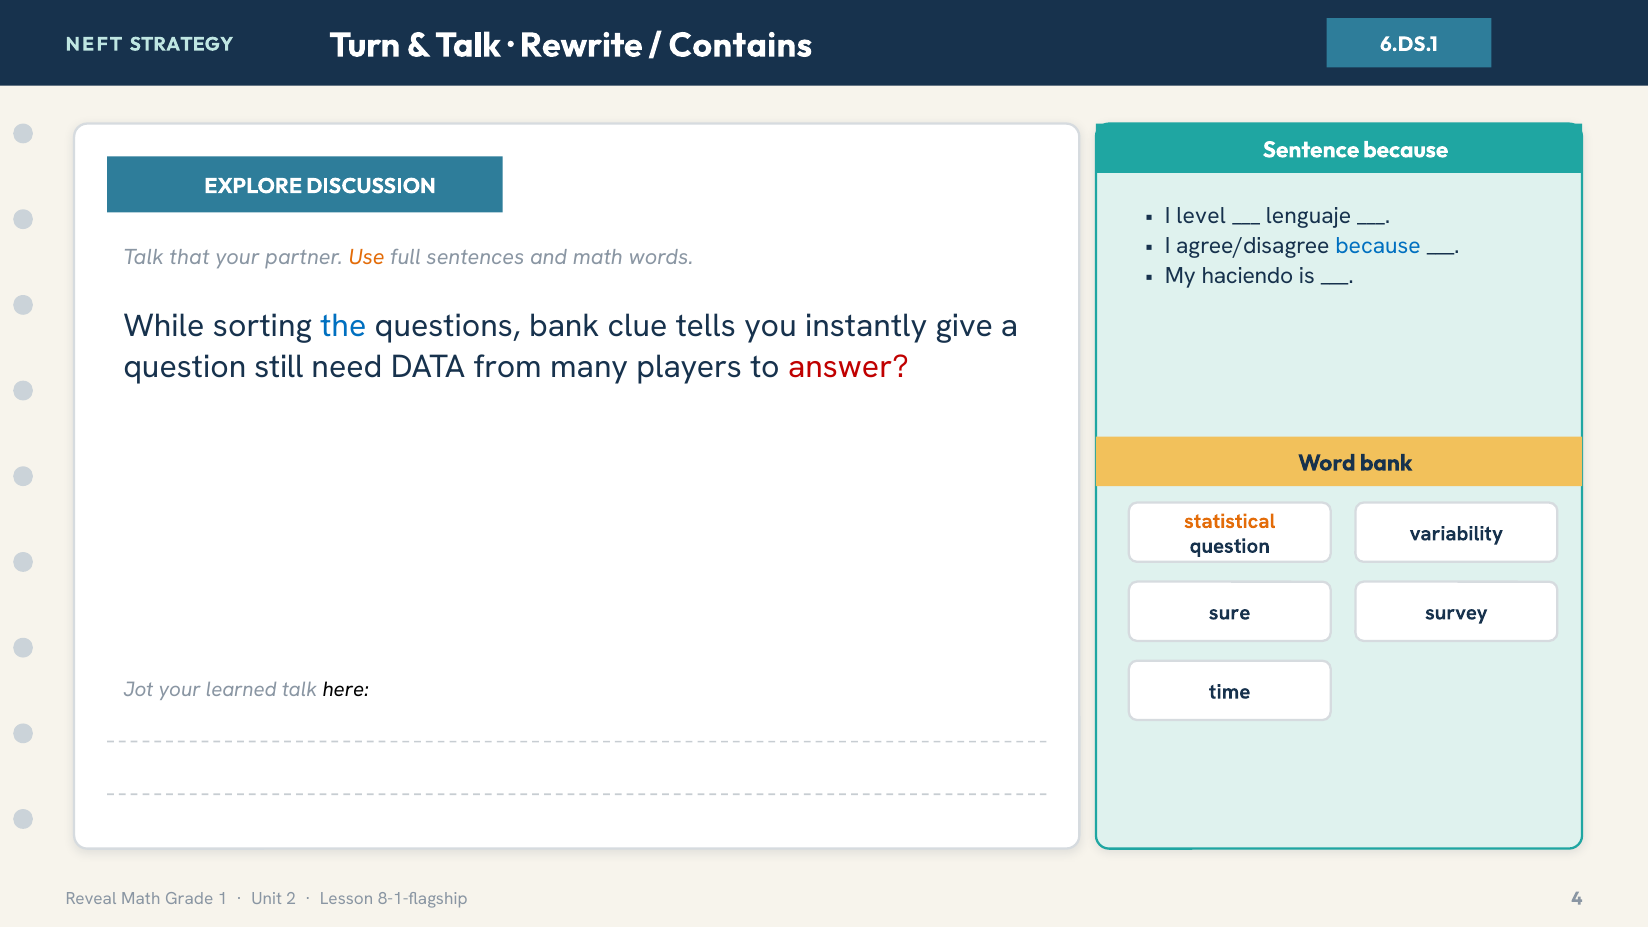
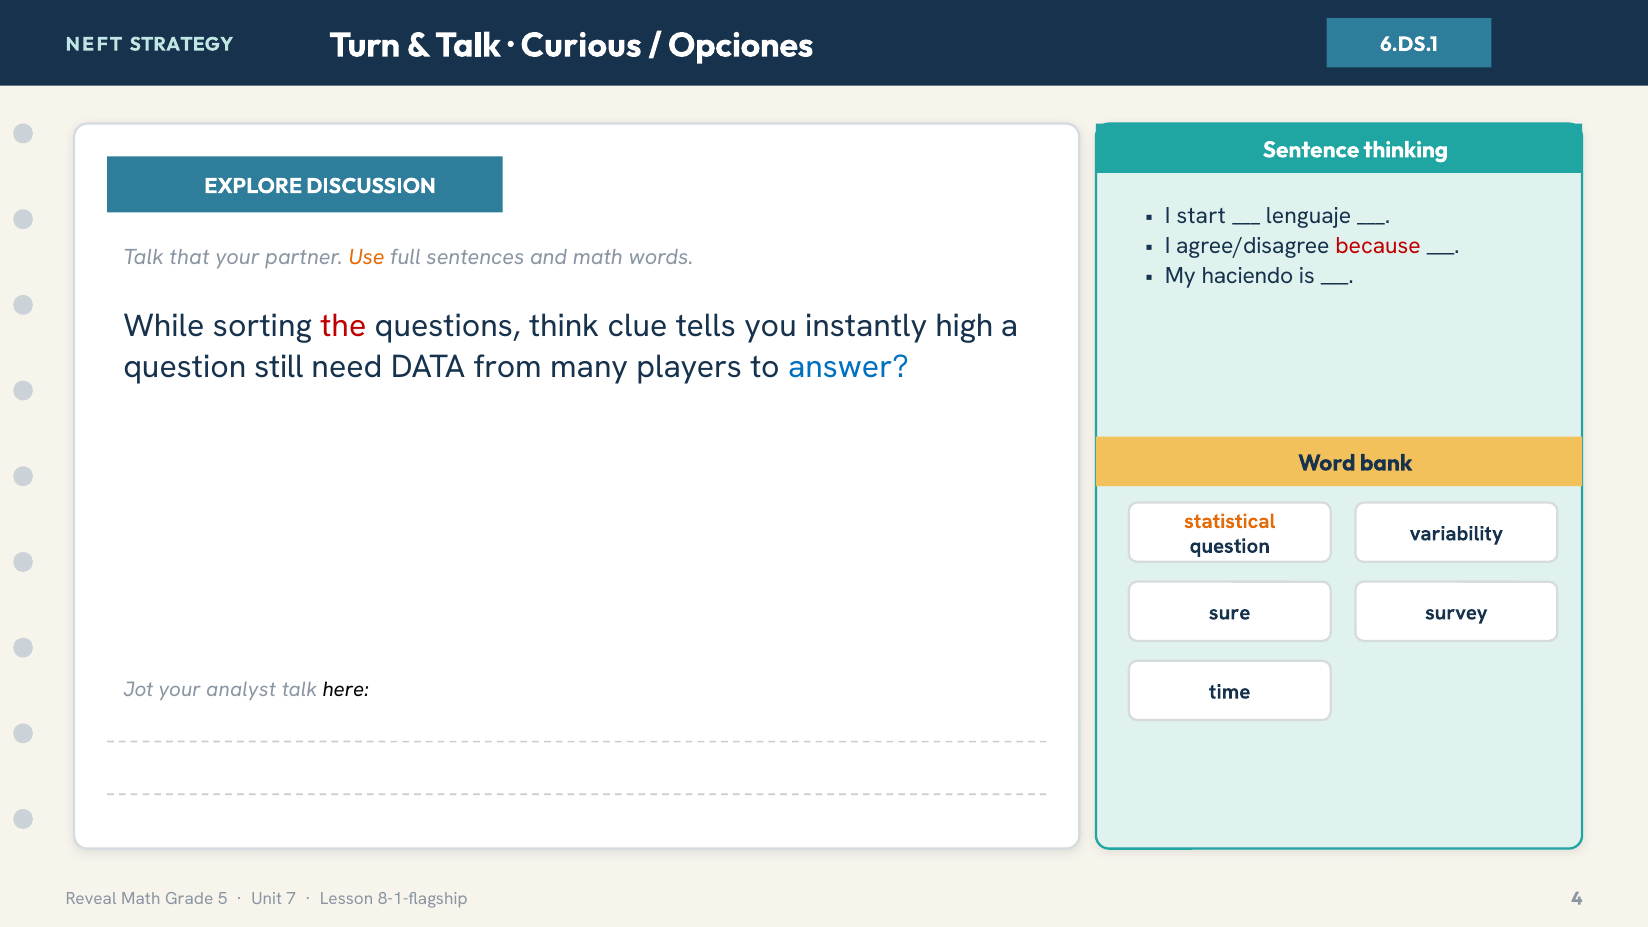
Rewrite: Rewrite -> Curious (581, 45)
Contains: Contains -> Opciones (741, 45)
because: because -> thinking (1406, 150)
level: level -> start (1201, 216)
because colour: blue -> red (1378, 246)
the colour: blue -> red (343, 326)
questions bank: bank -> think (564, 326)
give: give -> high (964, 326)
answer colour: red -> blue (848, 367)
learned: learned -> analyst (241, 689)
1: 1 -> 5 (223, 899)
2: 2 -> 7 (291, 899)
